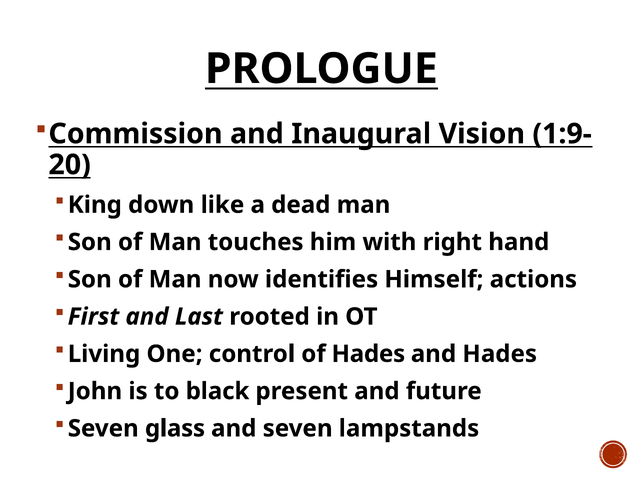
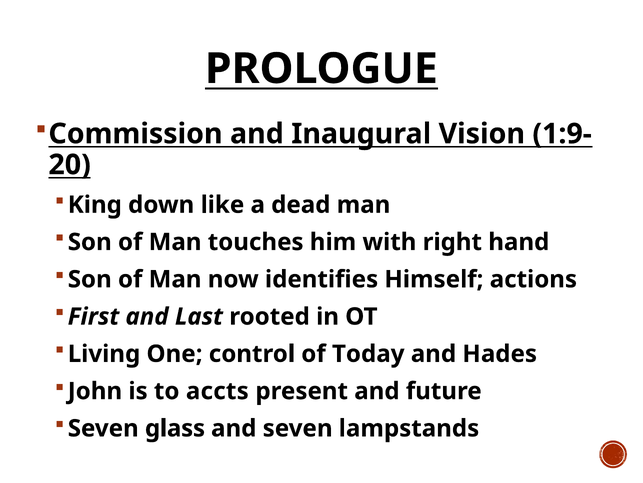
of Hades: Hades -> Today (368, 353)
black: black -> accts (217, 391)
